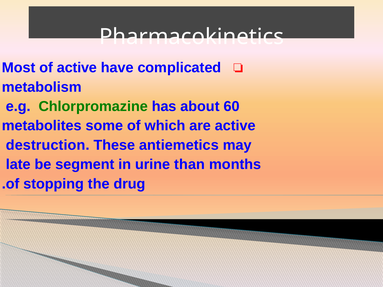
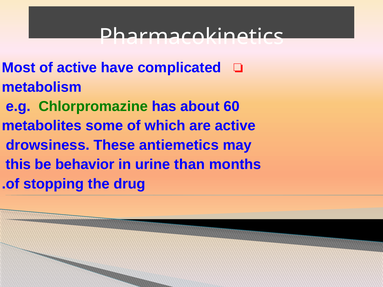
destruction: destruction -> drowsiness (48, 145)
late: late -> this (18, 165)
segment: segment -> behavior (85, 165)
